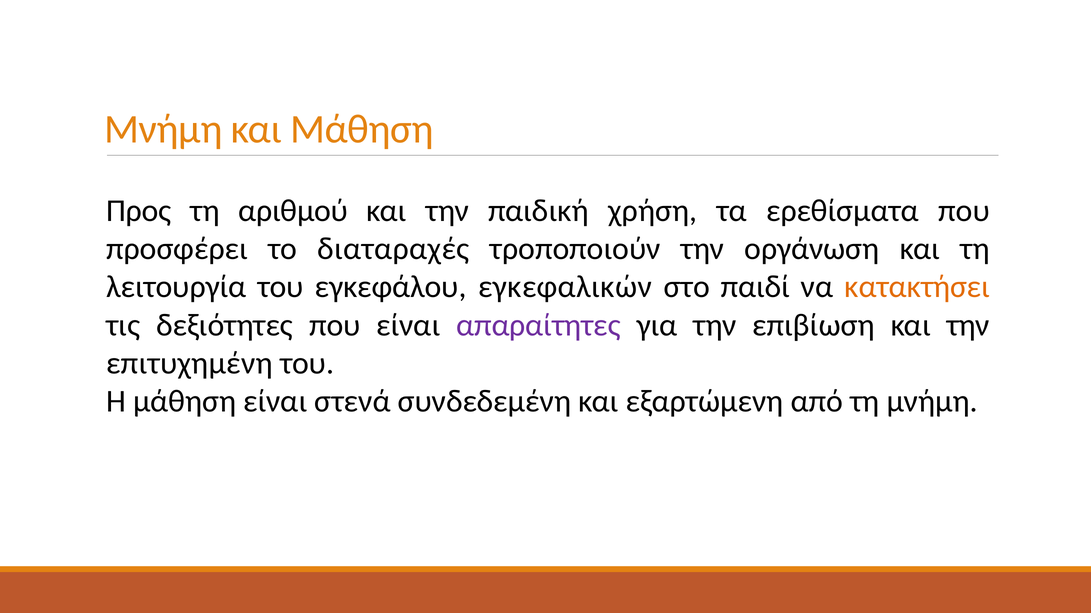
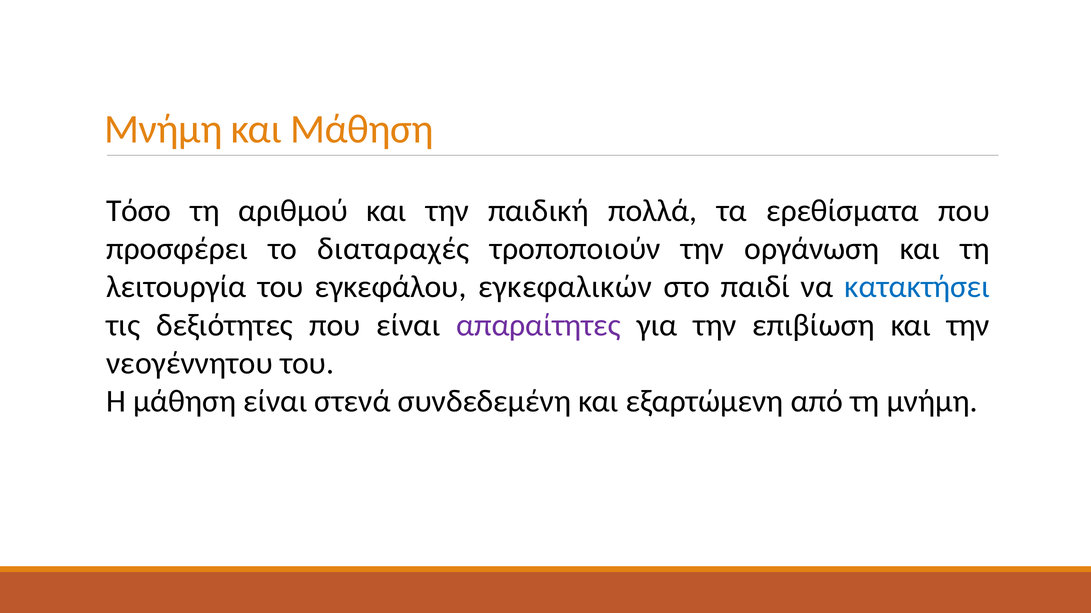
Προς: Προς -> Τόσο (139, 211)
χρήση: χρήση -> πολλά (653, 211)
κατακτήσει colour: orange -> blue (917, 287)
επιτυχημένη: επιτυχημένη -> νεογέννητου (190, 364)
